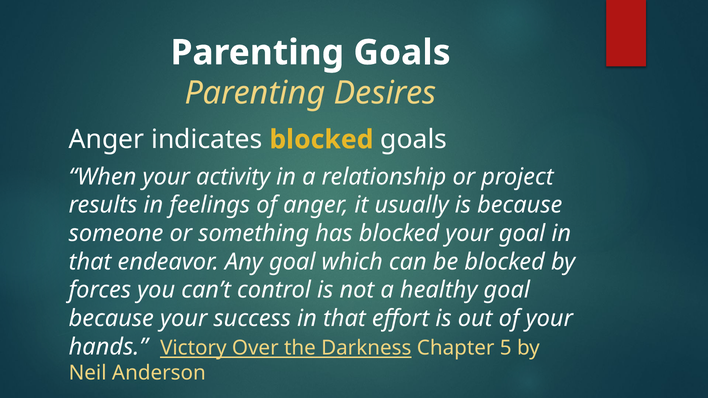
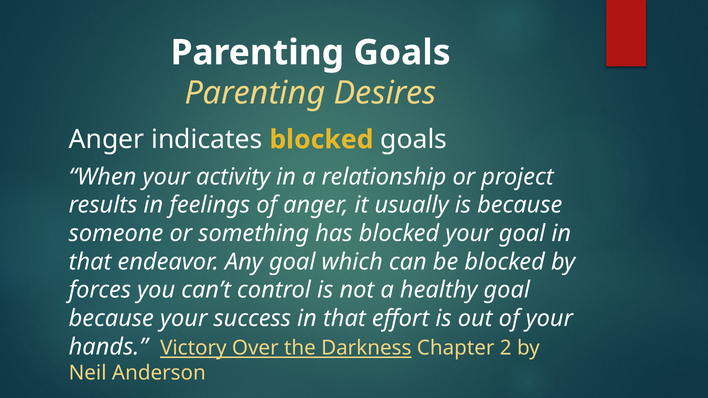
5: 5 -> 2 (506, 348)
